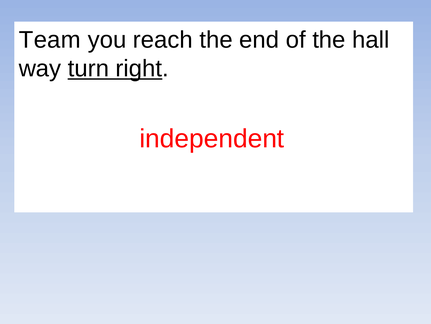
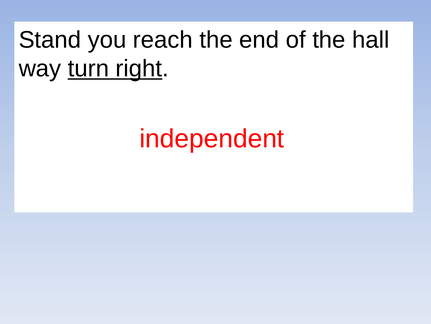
Team: Team -> Stand (50, 40)
